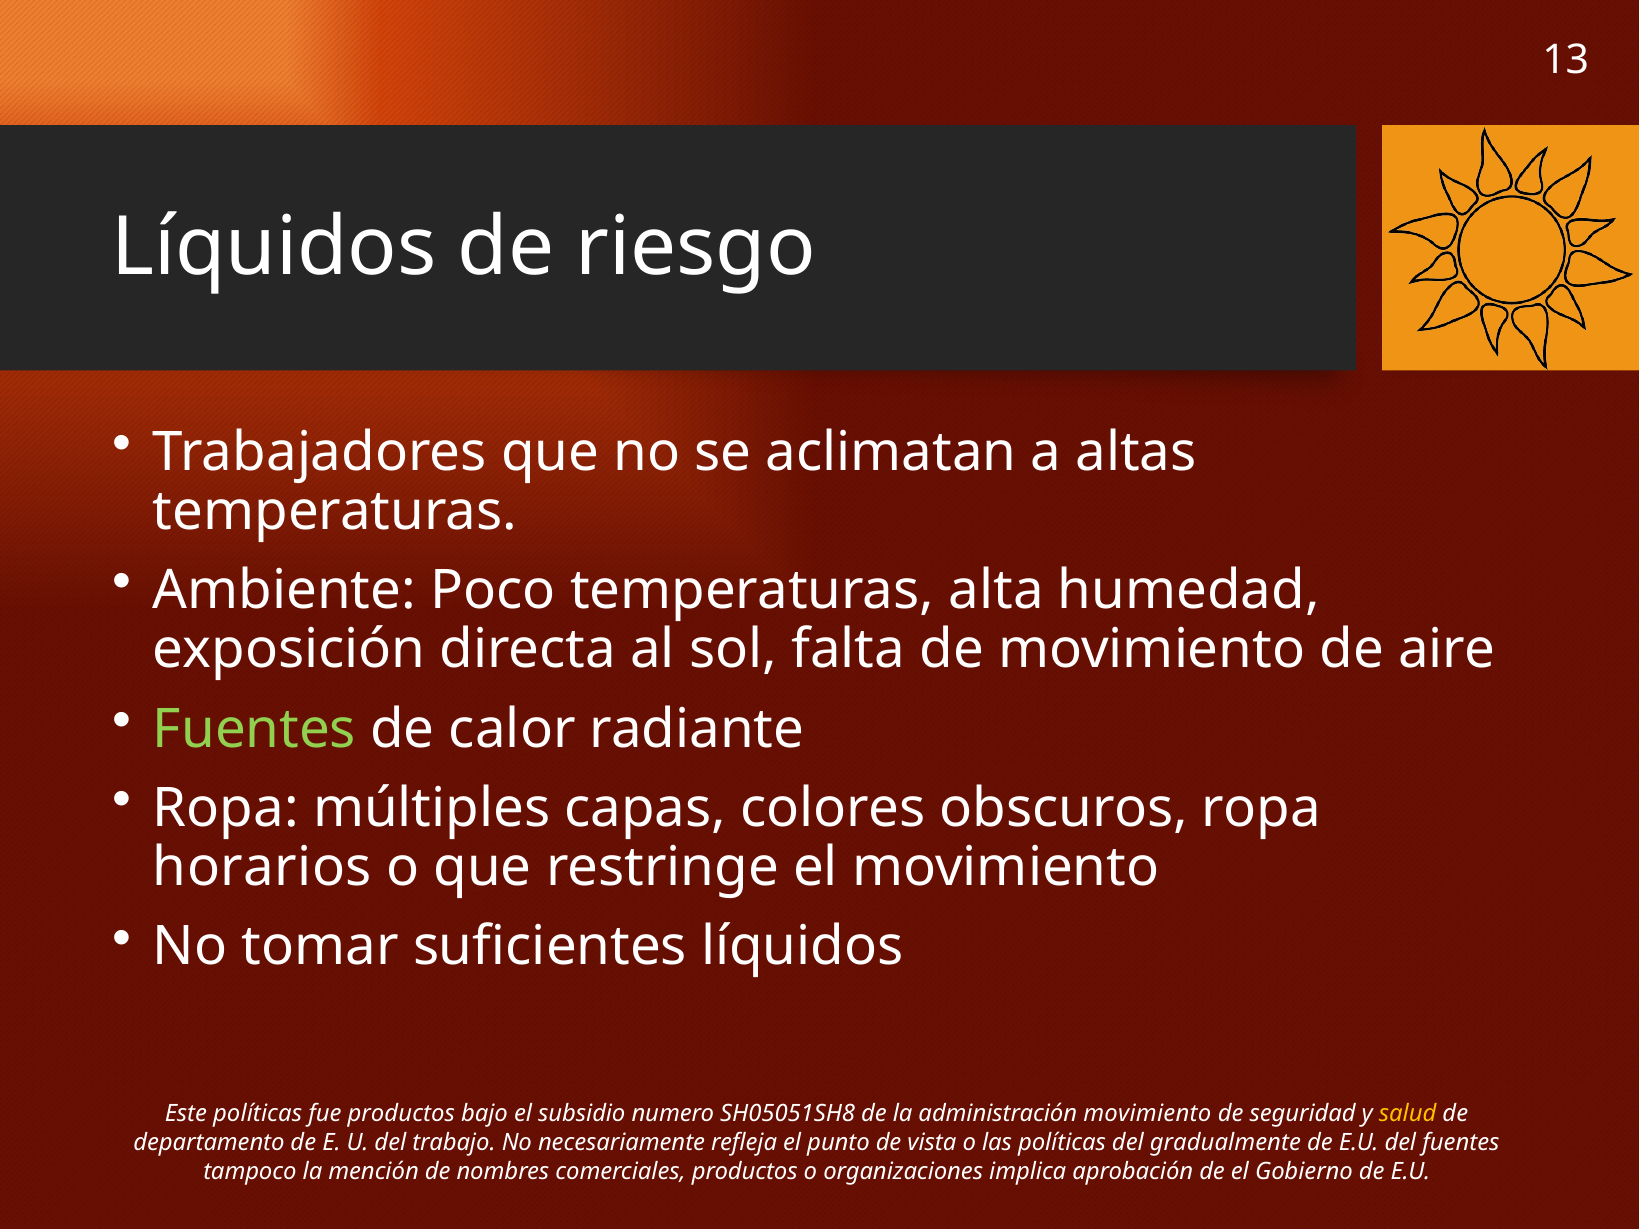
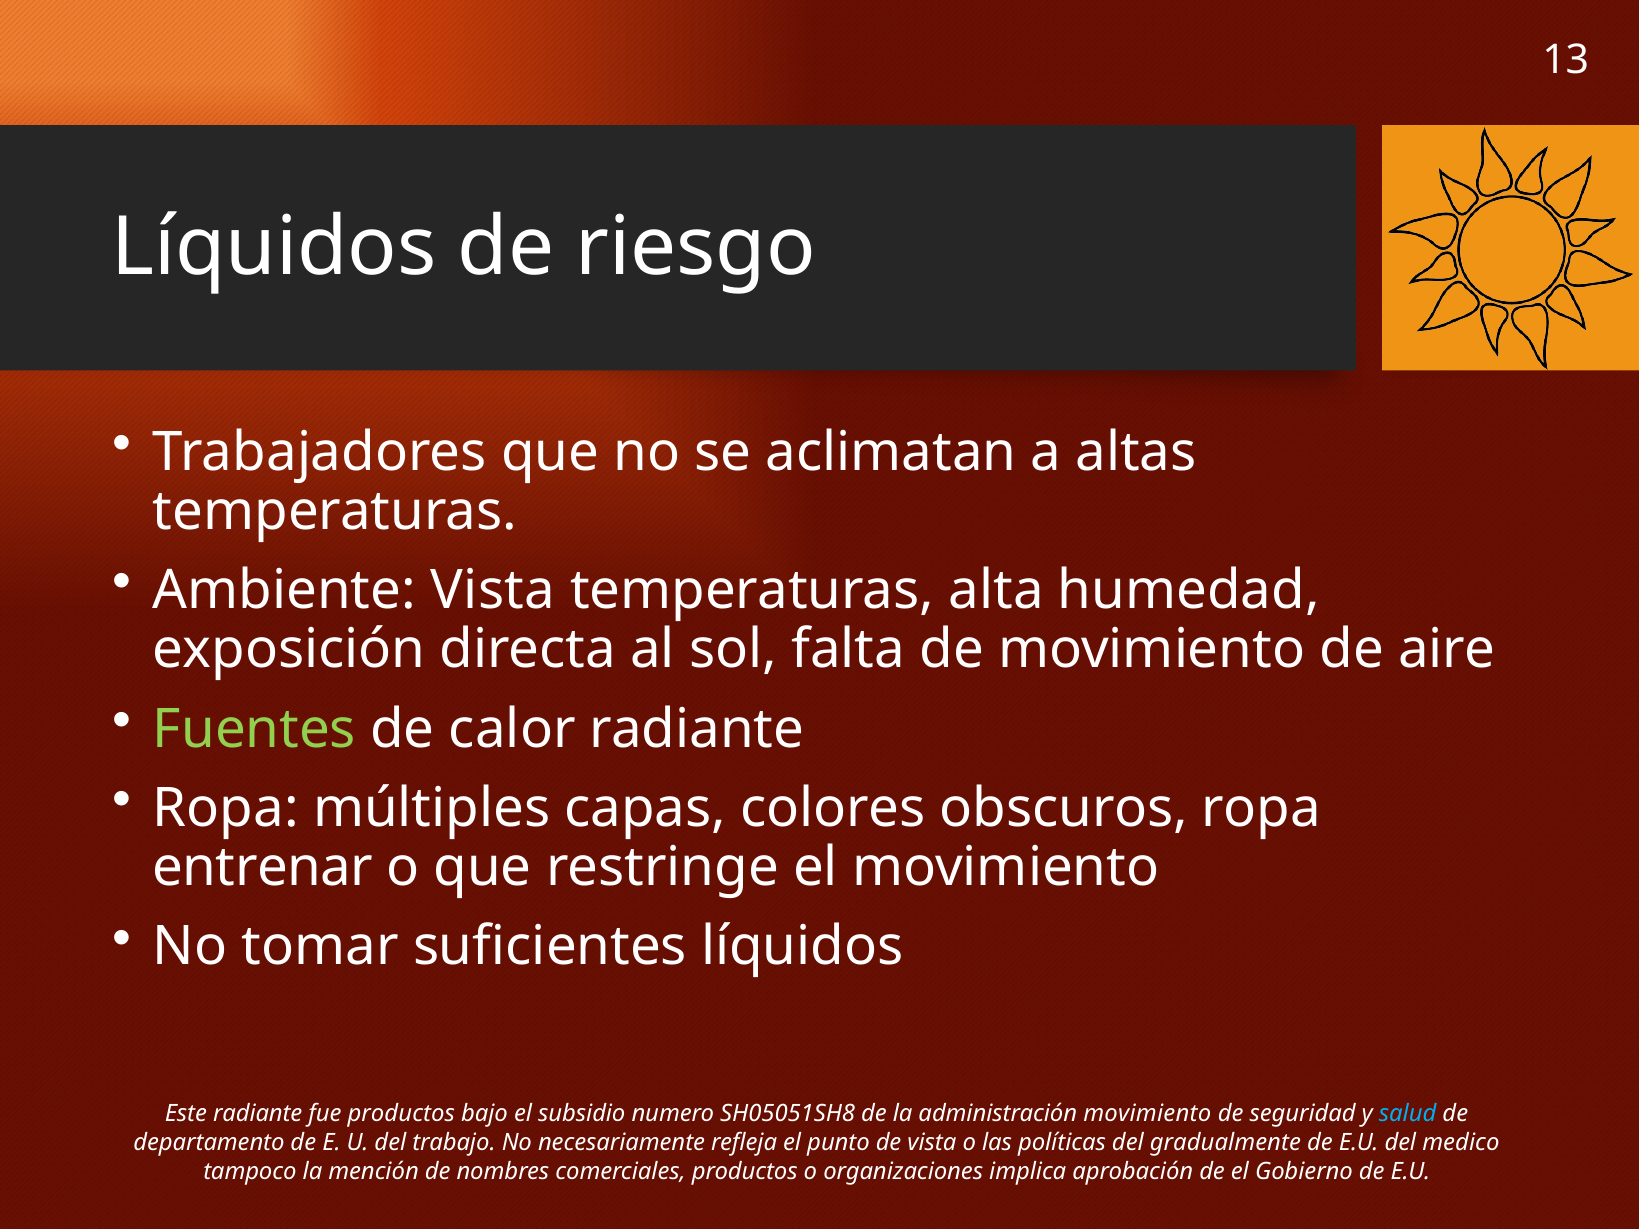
Ambiente Poco: Poco -> Vista (493, 591)
horarios: horarios -> entrenar (263, 868)
Este políticas: políticas -> radiante (258, 1114)
salud colour: yellow -> light blue (1408, 1114)
del fuentes: fuentes -> medico (1461, 1143)
